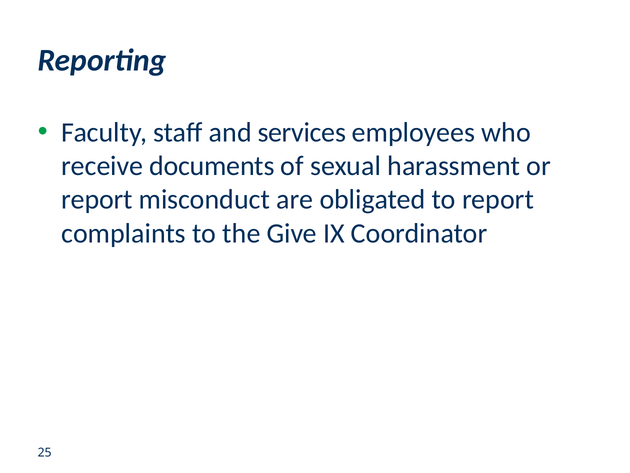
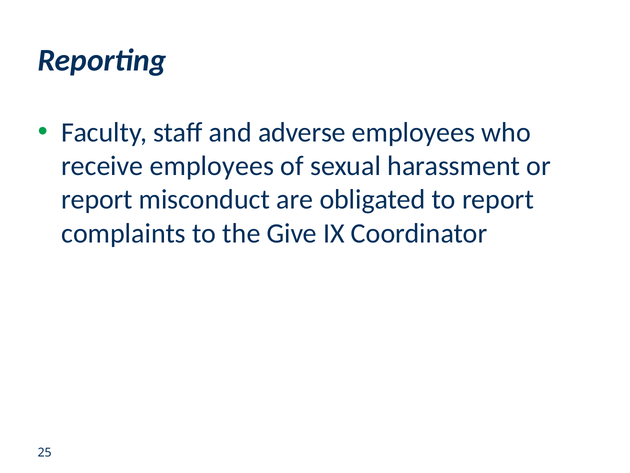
services: services -> adverse (302, 132)
receive documents: documents -> employees (212, 166)
